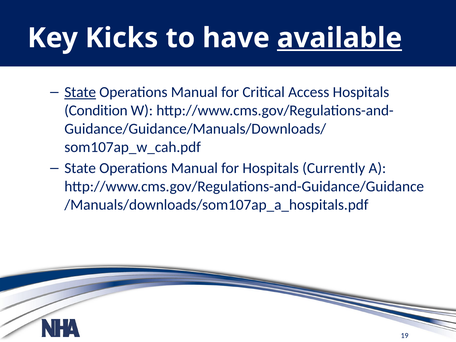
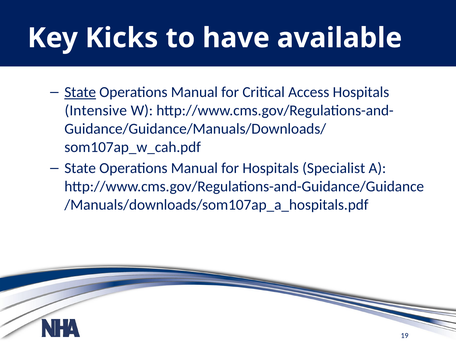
available underline: present -> none (340, 38)
Condition: Condition -> Intensive (96, 111)
Currently: Currently -> Specialist (334, 168)
